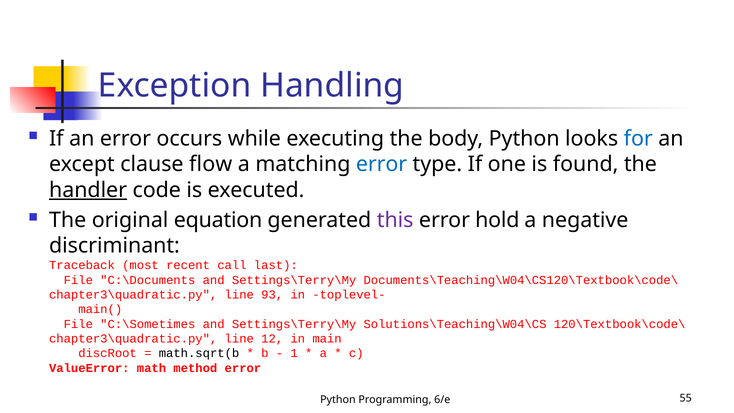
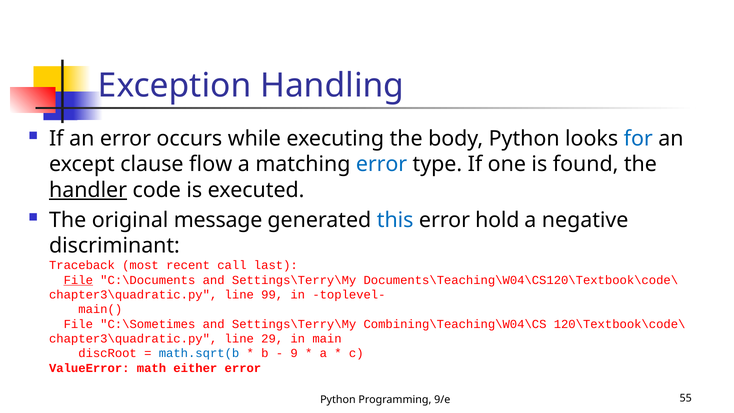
equation: equation -> message (218, 220)
this colour: purple -> blue (395, 220)
File underline: none -> present (78, 280)
93: 93 -> 99 (272, 295)
Solutions\Teaching\W04\CS: Solutions\Teaching\W04\CS -> Combining\Teaching\W04\CS (455, 324)
12: 12 -> 29 (272, 339)
math.sqrt(b colour: black -> blue (199, 353)
1: 1 -> 9 (294, 353)
method: method -> either (195, 368)
6/e: 6/e -> 9/e (442, 400)
